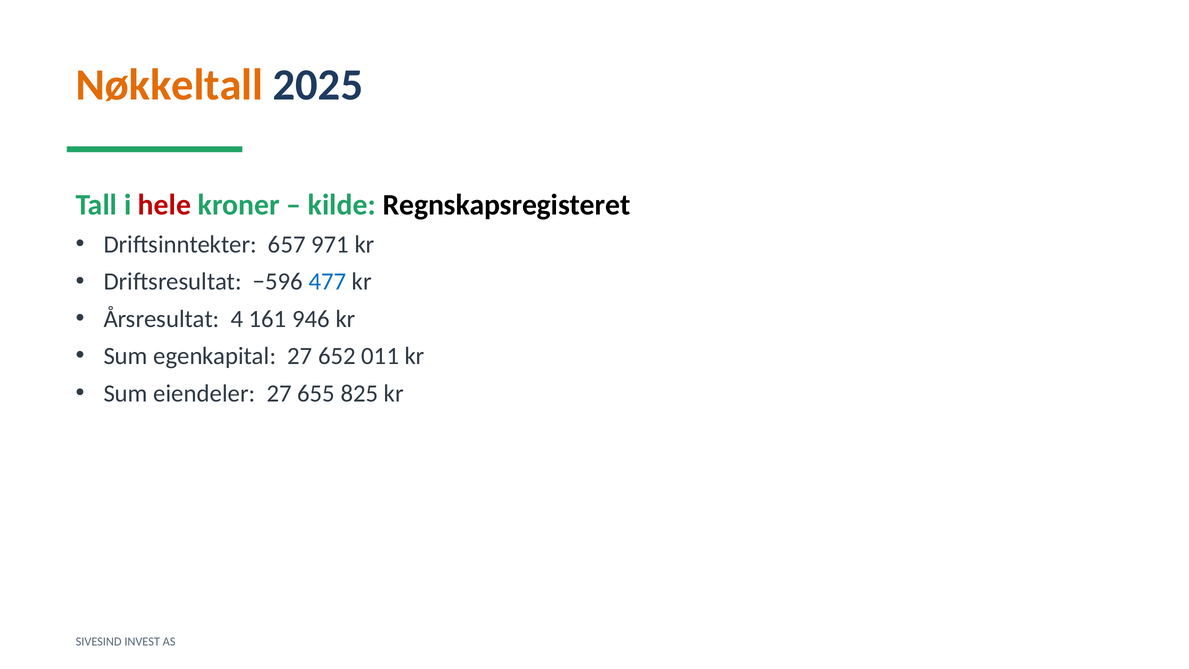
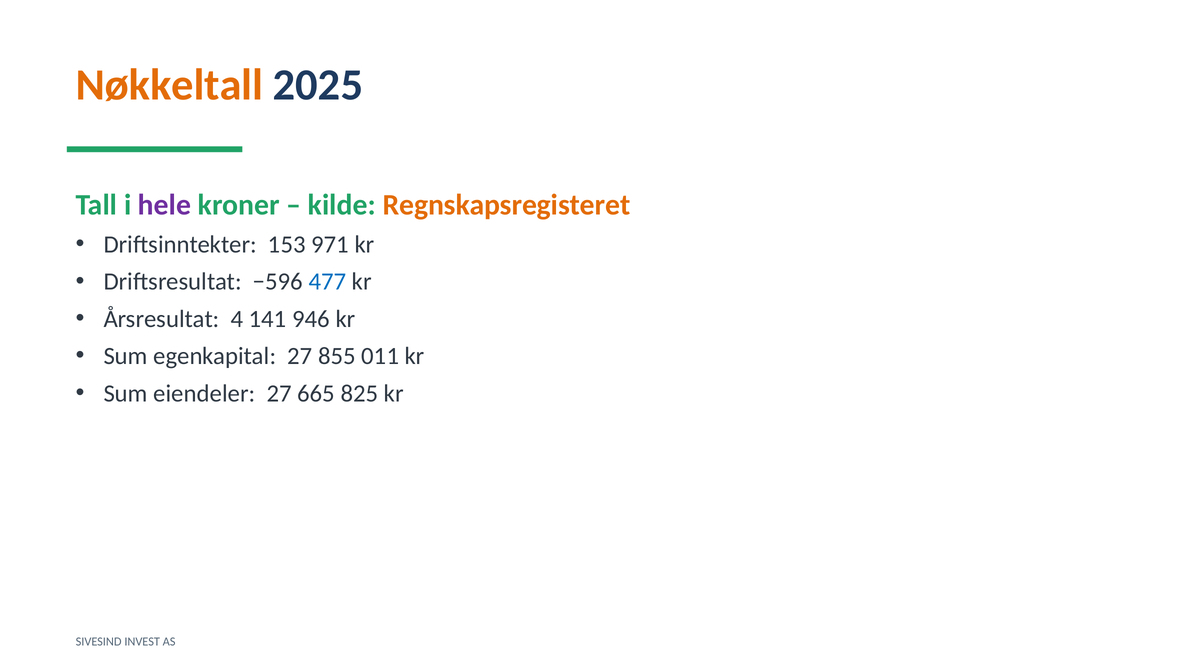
hele colour: red -> purple (165, 205)
Regnskapsregisteret colour: black -> orange (506, 205)
657: 657 -> 153 (287, 244)
161: 161 -> 141 (268, 319)
652: 652 -> 855 (337, 356)
655: 655 -> 665 (316, 393)
